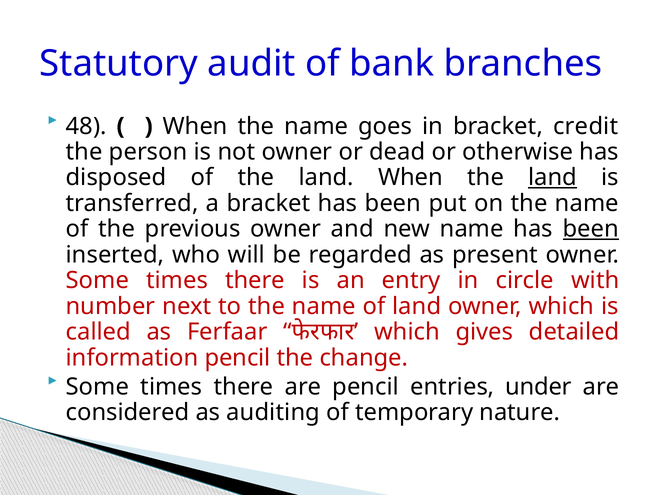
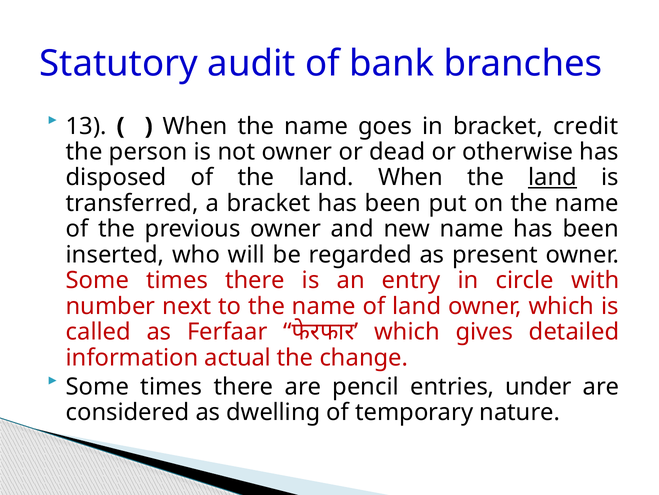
48: 48 -> 13 (86, 126)
been underline: present -> none (591, 229)
information pencil: pencil -> actual (238, 357)
auditing: auditing -> dwelling (273, 412)
